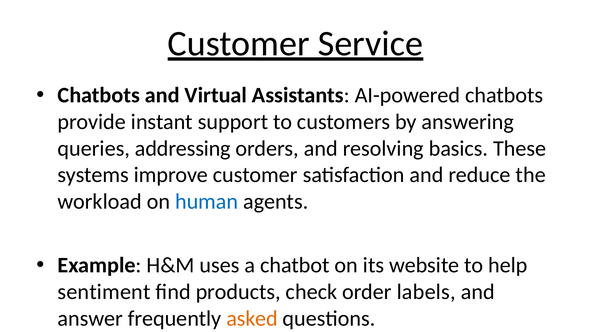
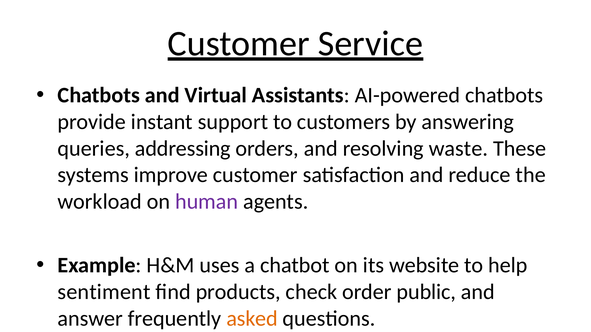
basics: basics -> waste (458, 149)
human colour: blue -> purple (207, 202)
labels: labels -> public (426, 292)
